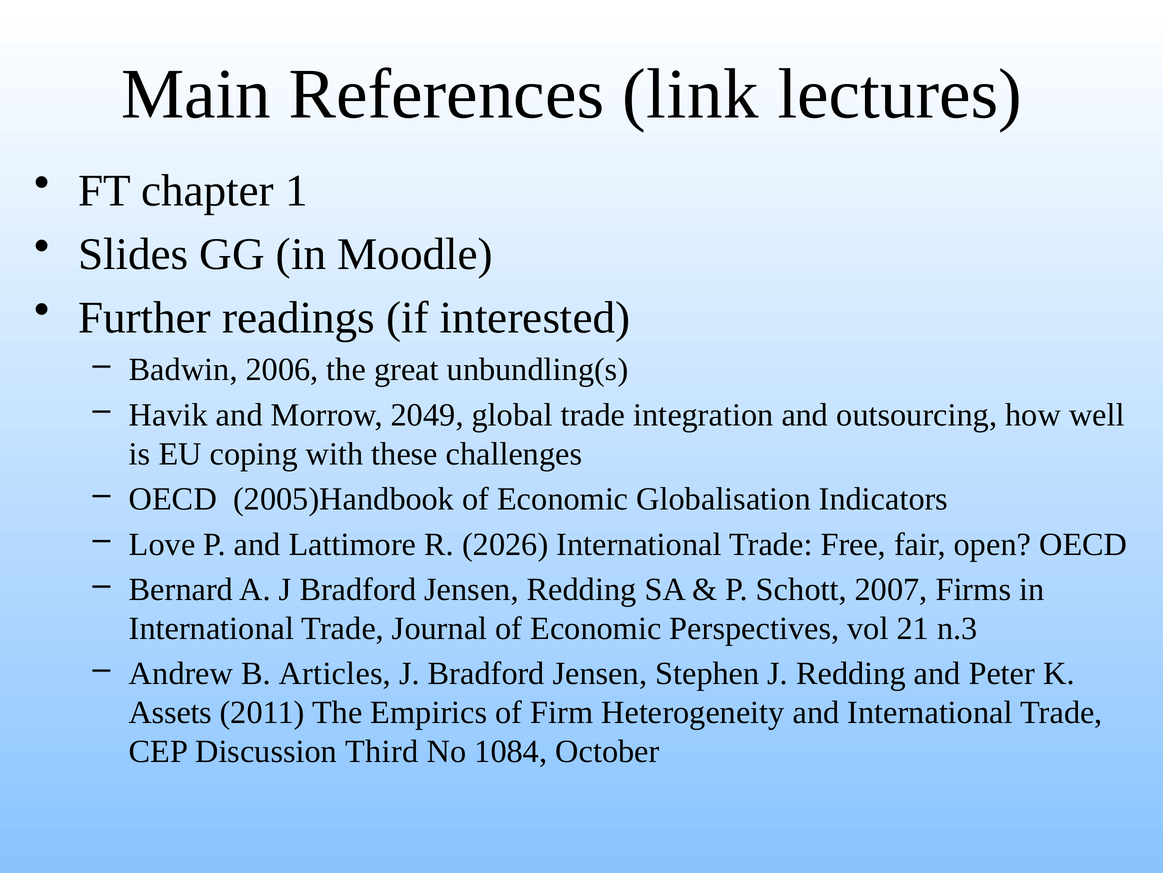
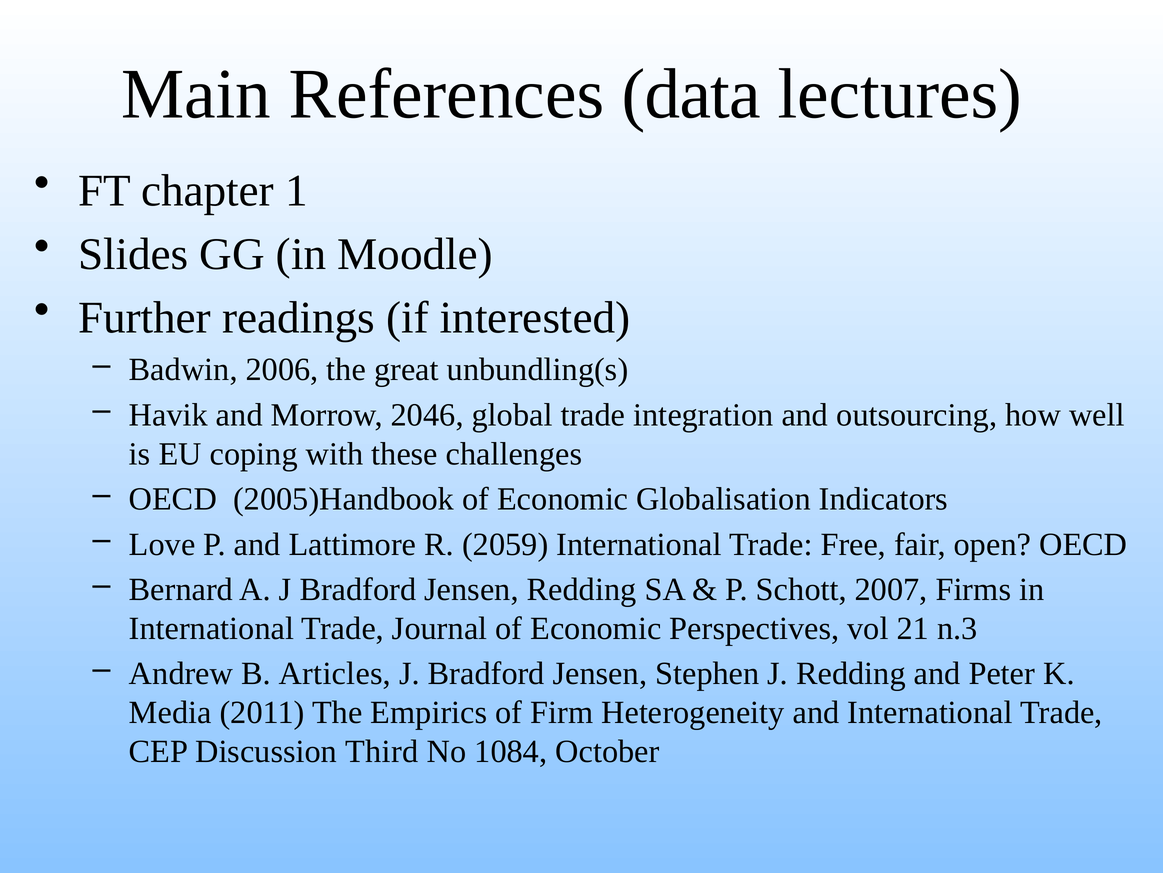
link: link -> data (691, 94)
2049: 2049 -> 2046 (427, 415)
2026: 2026 -> 2059 (505, 544)
Assets: Assets -> Media (170, 712)
